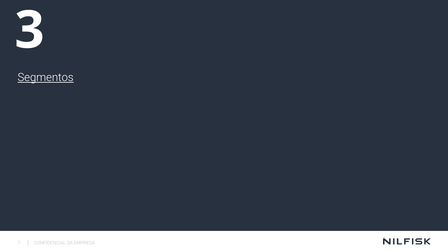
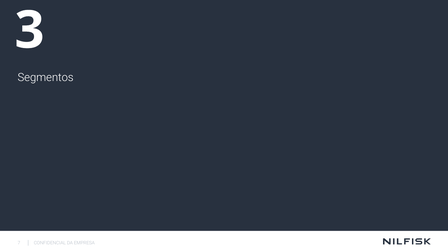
Segmentos underline: present -> none (46, 78)
